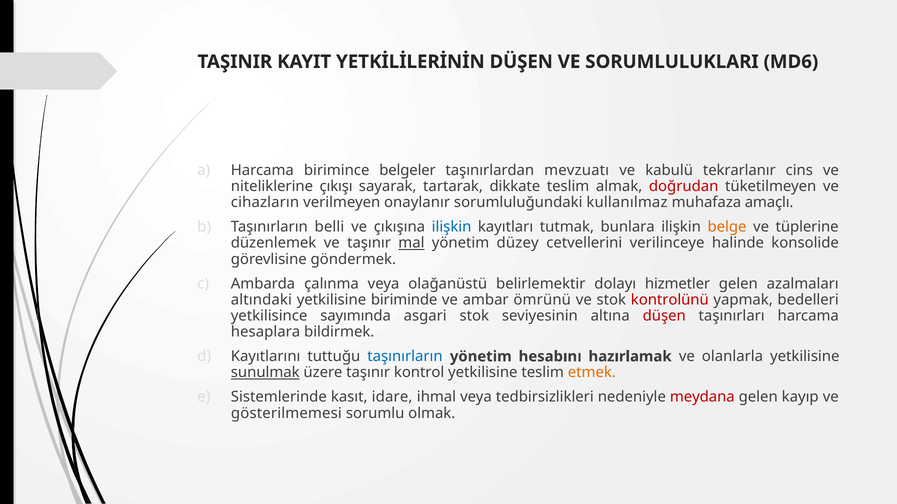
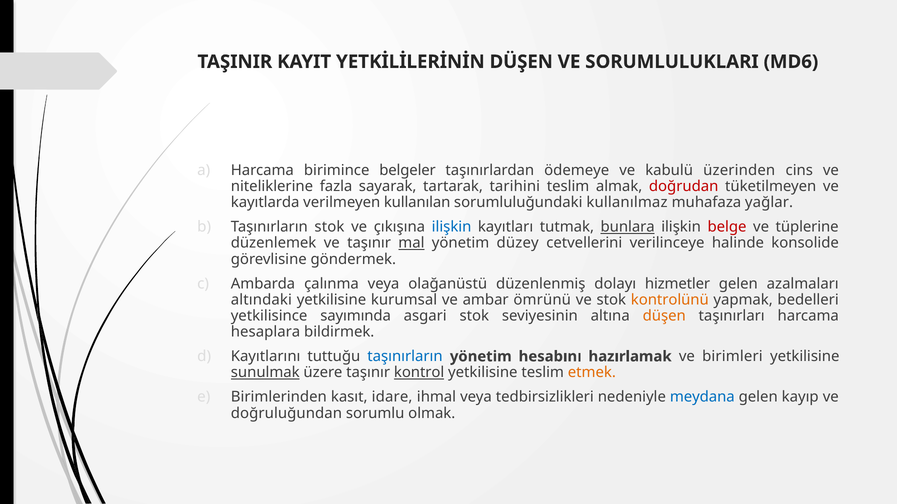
mevzuatı: mevzuatı -> ödemeye (577, 170)
tekrarlanır: tekrarlanır -> üzerinden (739, 170)
çıkışı: çıkışı -> fazla (336, 186)
dikkate: dikkate -> tarihini (515, 186)
cihazların: cihazların -> kayıtlarda (265, 203)
onaylanır: onaylanır -> kullanılan (417, 203)
amaçlı: amaçlı -> yağlar (769, 203)
Taşınırların belli: belli -> stok (329, 227)
bunlara underline: none -> present (628, 227)
belge colour: orange -> red (727, 227)
belirlemektir: belirlemektir -> düzenlenmiş (541, 284)
biriminde: biriminde -> kurumsal (404, 300)
kontrolünü colour: red -> orange (670, 300)
düşen colour: red -> orange (664, 316)
olanlarla: olanlarla -> birimleri (732, 357)
kontrol underline: none -> present (419, 373)
Sistemlerinde: Sistemlerinde -> Birimlerinden (279, 397)
meydana colour: red -> blue (702, 397)
gösterilmemesi: gösterilmemesi -> doğruluğundan (286, 414)
